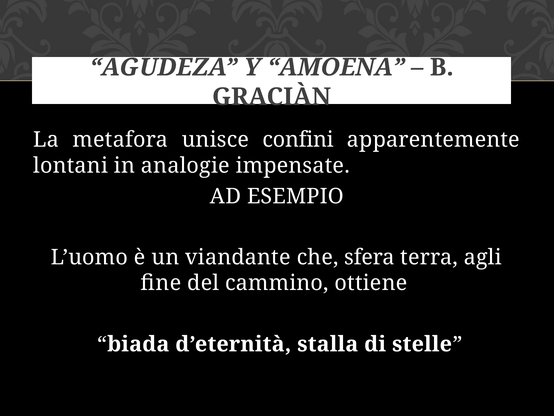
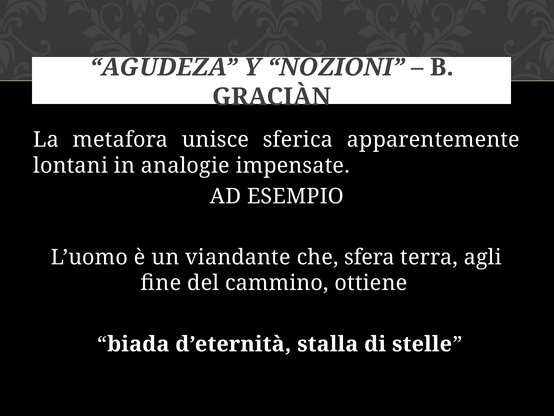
AMOENA: AMOENA -> NOZIONI (336, 67)
confini: confini -> sferica (298, 140)
